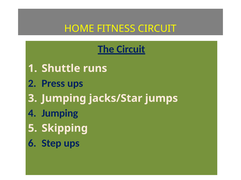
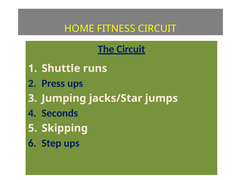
Jumping: Jumping -> Seconds (60, 114)
